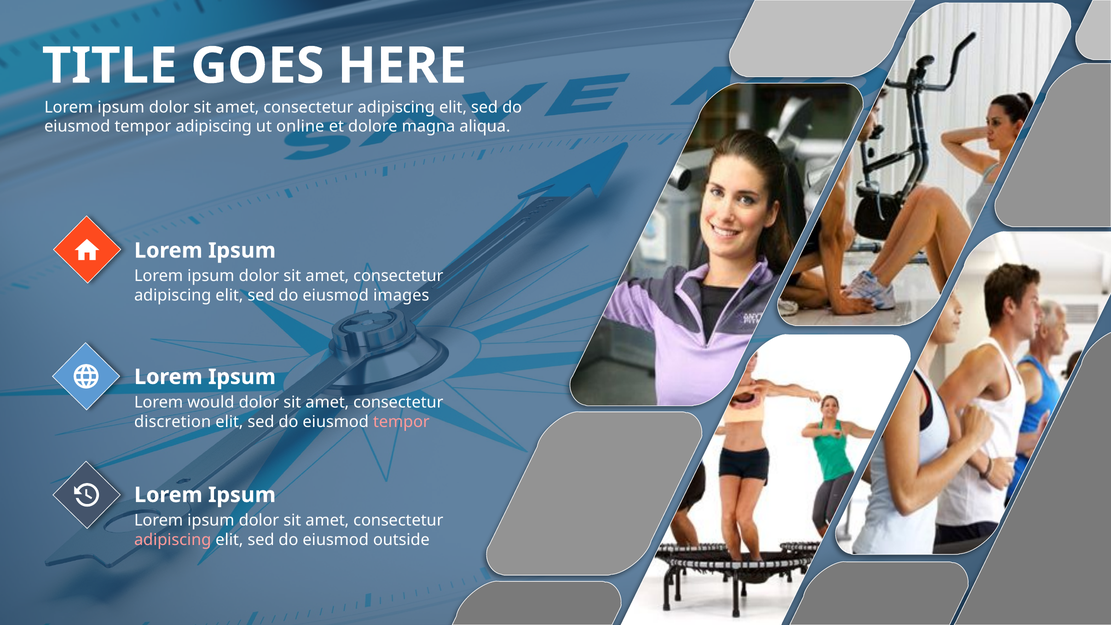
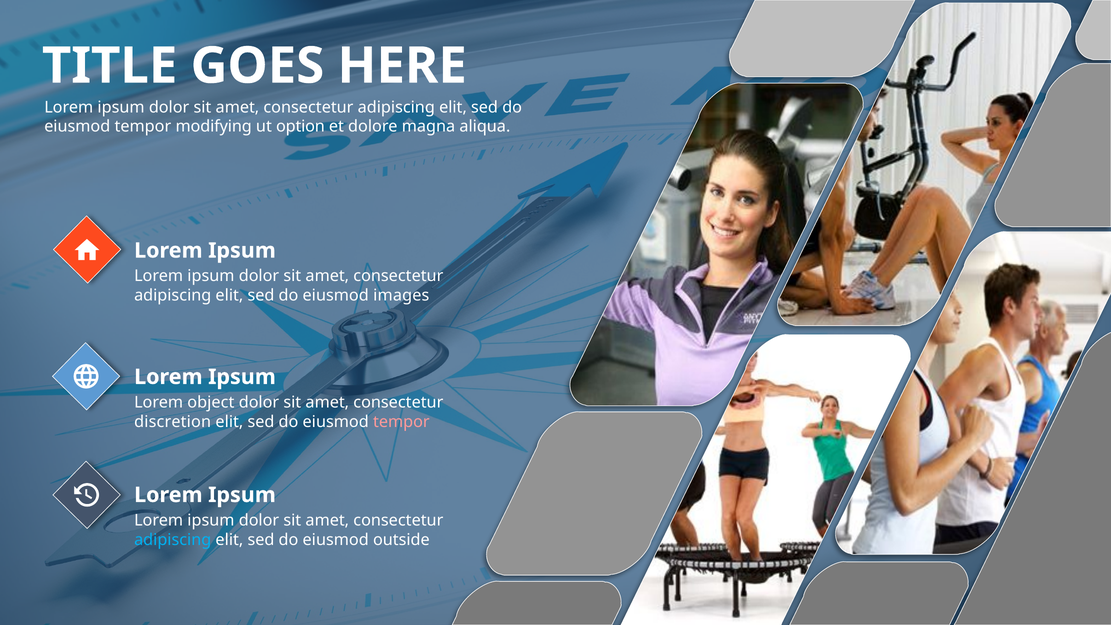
tempor adipiscing: adipiscing -> modifying (214, 127)
online: online -> option (300, 127)
would: would -> object (211, 402)
adipiscing colour: pink -> light blue (173, 540)
